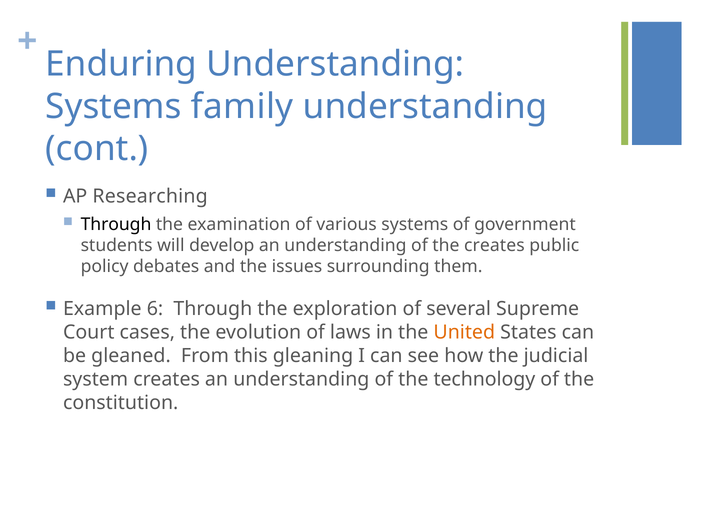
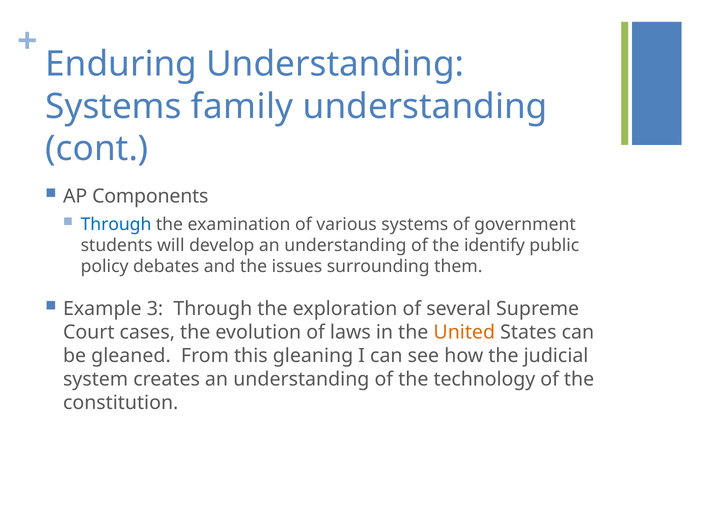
Researching: Researching -> Components (150, 196)
Through colour: black -> blue (116, 224)
the creates: creates -> identify (495, 245)
6: 6 -> 3 (155, 309)
